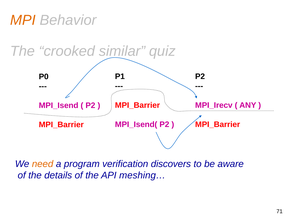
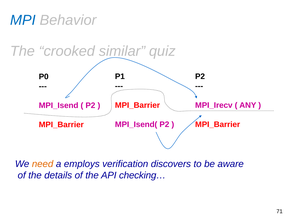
MPI colour: orange -> blue (23, 20)
program: program -> employs (82, 164)
meshing…: meshing… -> checking… (142, 175)
